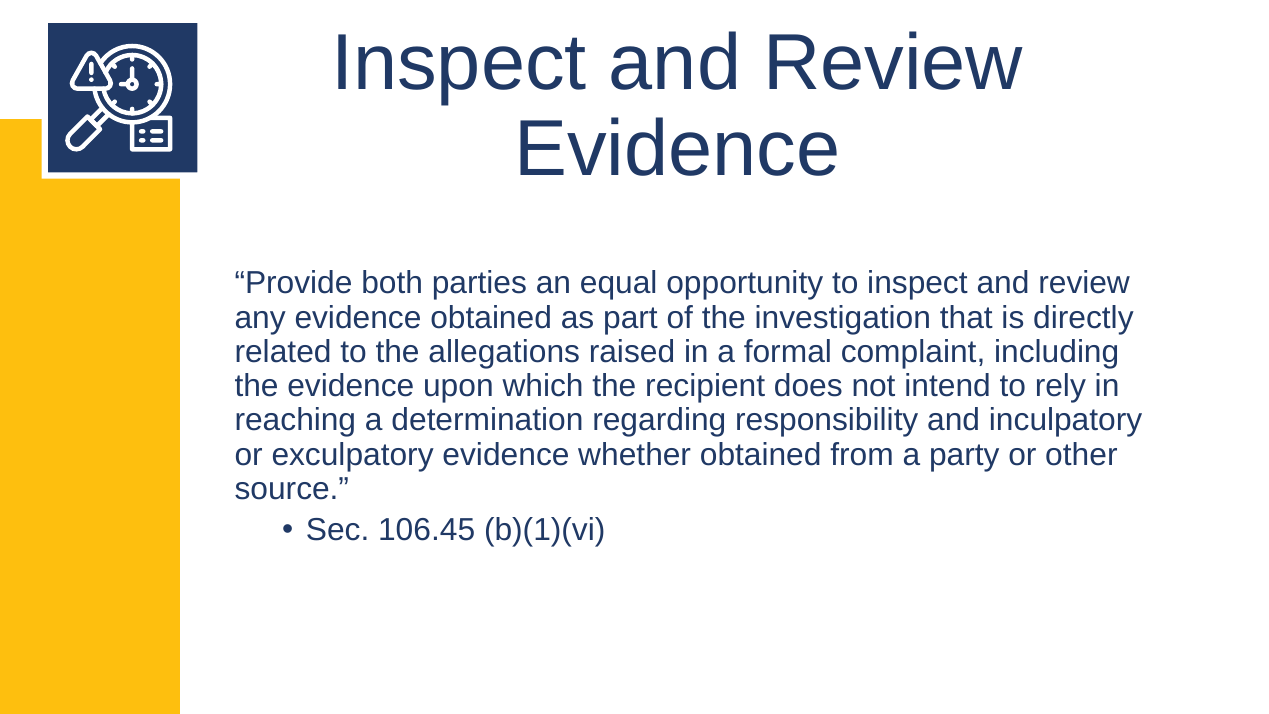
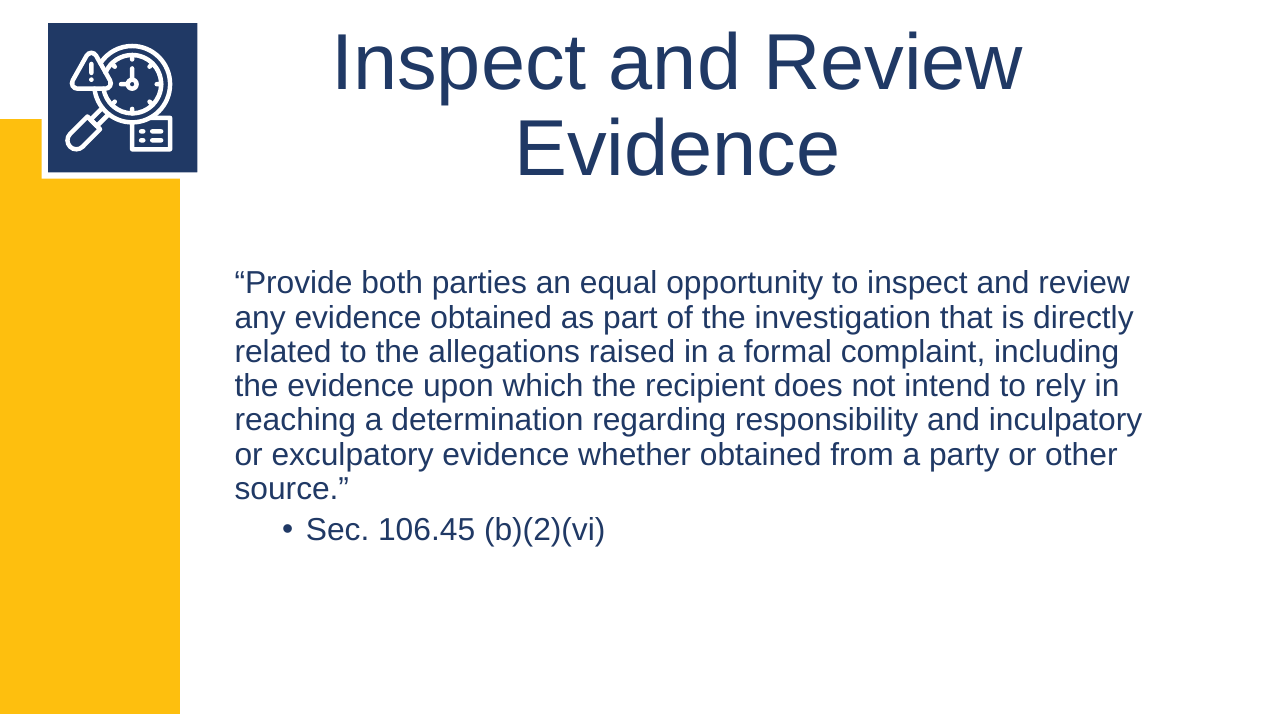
b)(1)(vi: b)(1)(vi -> b)(2)(vi (545, 530)
